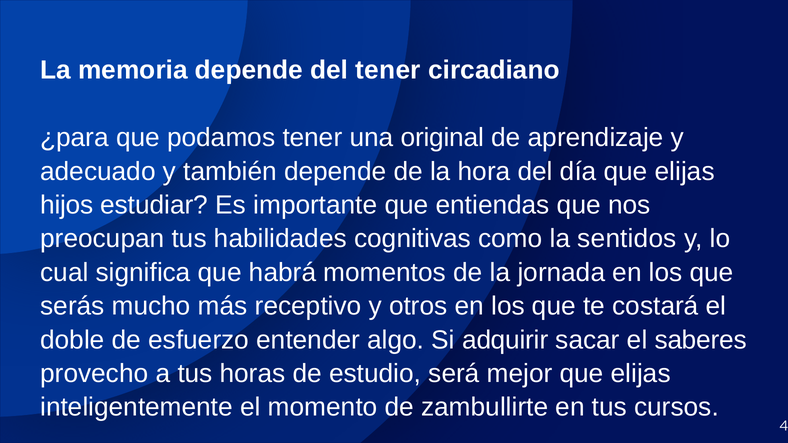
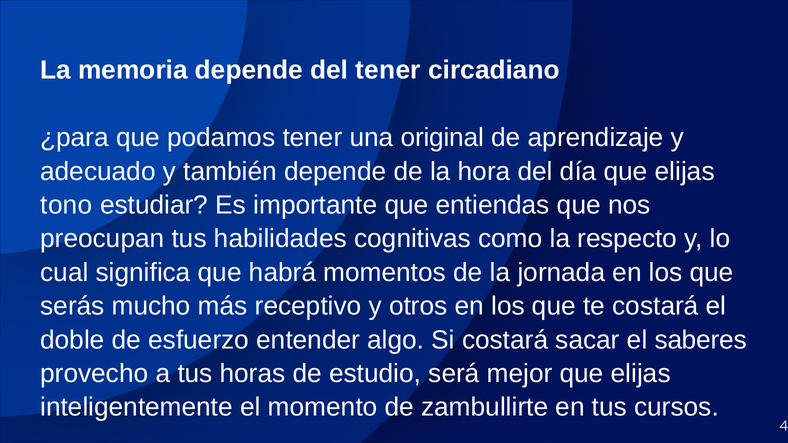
hijos: hijos -> tono (66, 205)
sentidos: sentidos -> respecto (627, 239)
Si adquirir: adquirir -> costará (505, 340)
